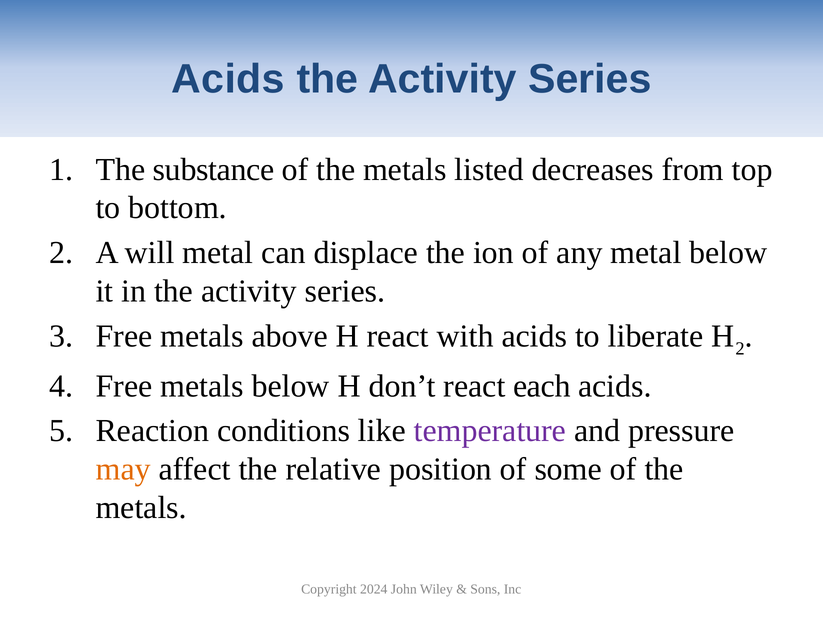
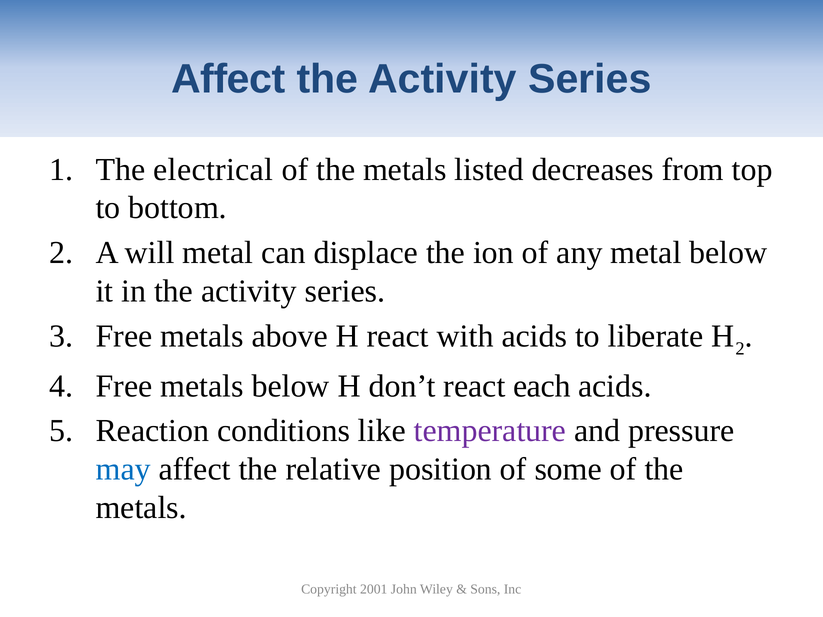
Acids: Acids -> Affect (228, 79)
substance: substance -> electrical (213, 170)
may colour: orange -> blue (123, 470)
2024: 2024 -> 2001 (374, 589)
